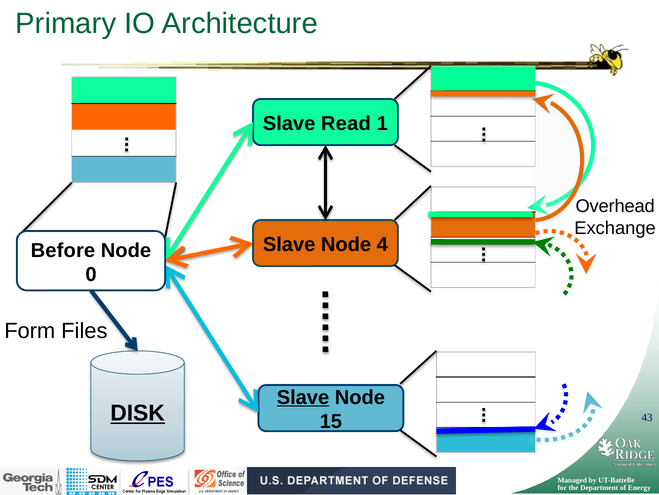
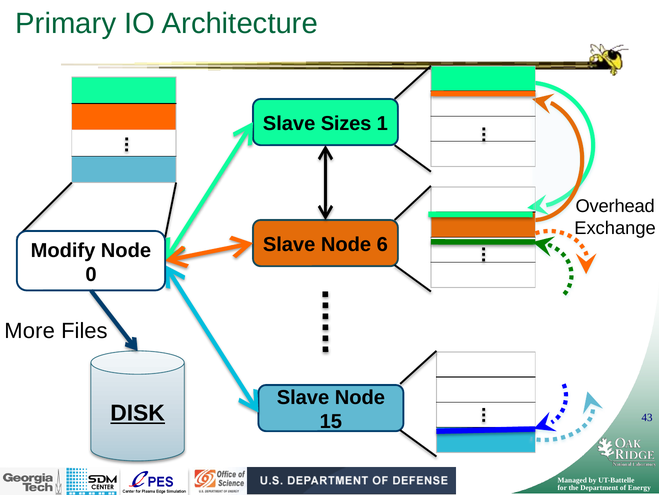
Read: Read -> Sizes (346, 123)
4: 4 -> 6 (382, 244)
Before: Before -> Modify (63, 250)
Form: Form -> More (30, 331)
Slave underline: present -> none (303, 397)
